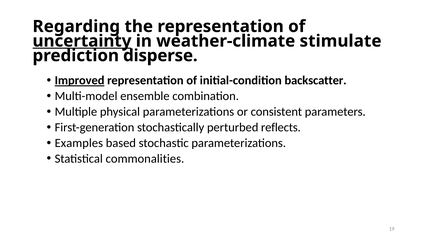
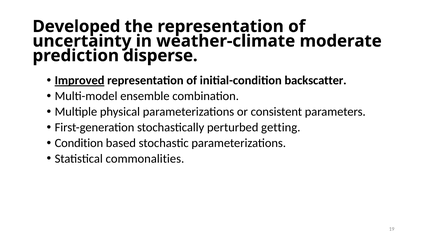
Regarding: Regarding -> Developed (76, 26)
uncertainty underline: present -> none (82, 41)
stimulate: stimulate -> moderate (341, 41)
reflects: reflects -> getting (281, 128)
Examples: Examples -> Condition (79, 143)
